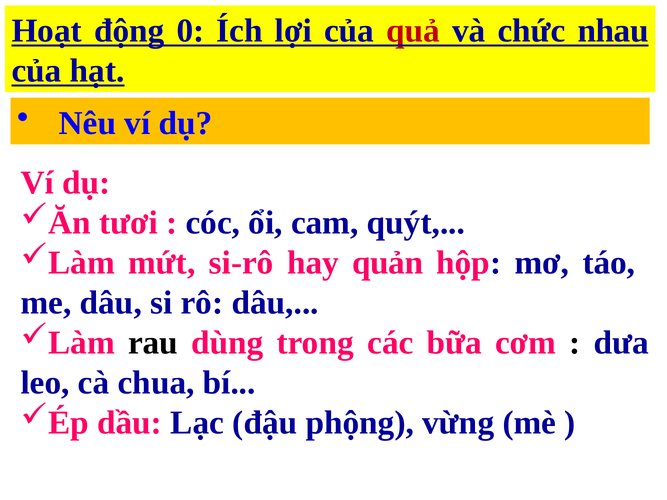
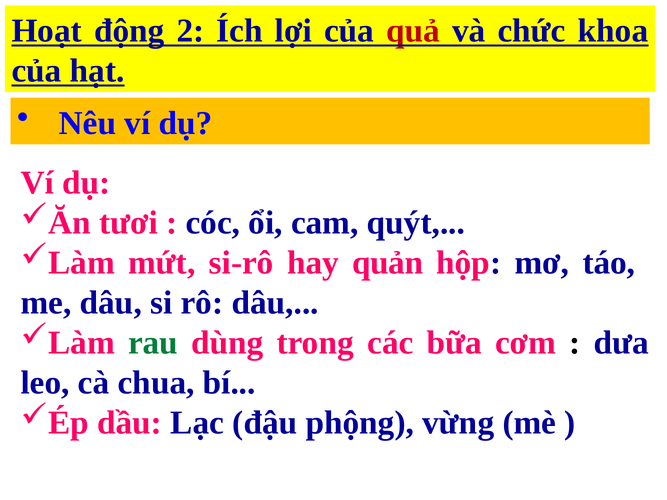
0: 0 -> 2 (190, 31)
nhau: nhau -> khoa (613, 31)
rau colour: black -> green (153, 343)
